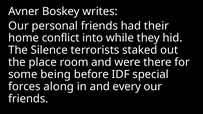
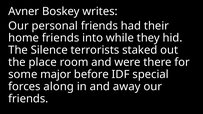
home conflict: conflict -> friends (61, 38)
being: being -> major (56, 75)
every: every -> away (127, 87)
